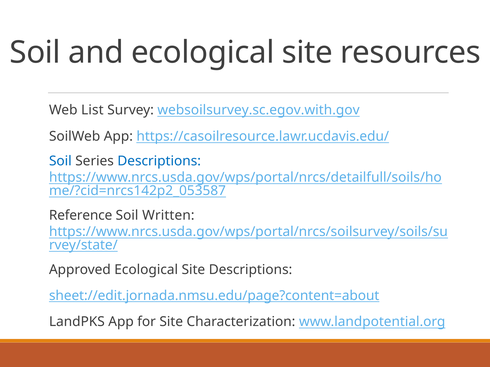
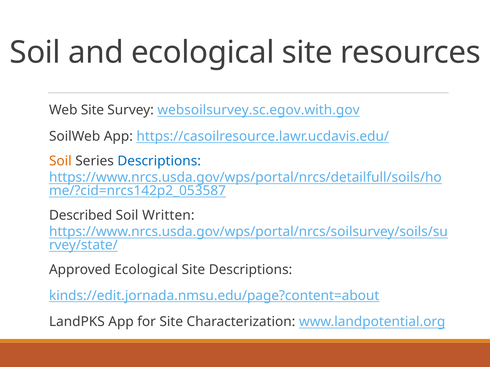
Web List: List -> Site (92, 110)
Soil colour: blue -> orange (60, 161)
Reference: Reference -> Described (81, 216)
sheet://edit.jornada.nmsu.edu/page?content=about: sheet://edit.jornada.nmsu.edu/page?content=about -> kinds://edit.jornada.nmsu.edu/page?content=about (214, 296)
